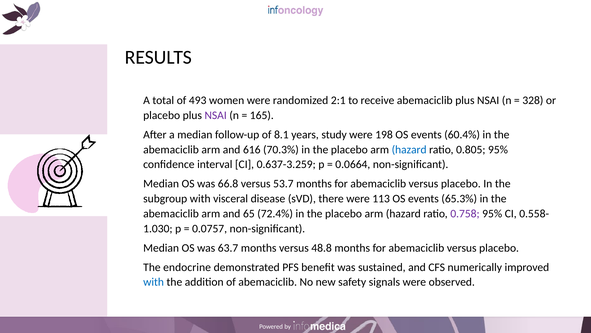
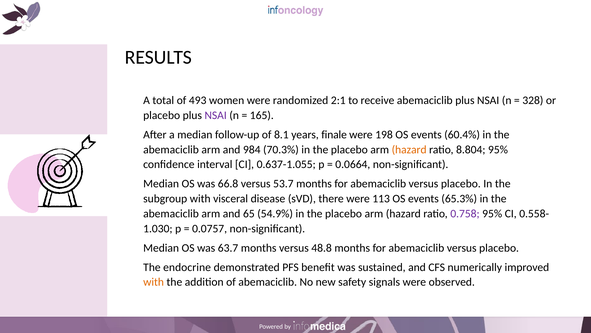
study: study -> finale (334, 134)
616: 616 -> 984 (252, 149)
hazard colour: blue -> orange (409, 149)
0.805: 0.805 -> 8.804 (471, 149)
0.637-3.259: 0.637-3.259 -> 0.637-1.055 (286, 164)
72.4%: 72.4% -> 54.9% (275, 213)
with colour: blue -> orange (154, 282)
